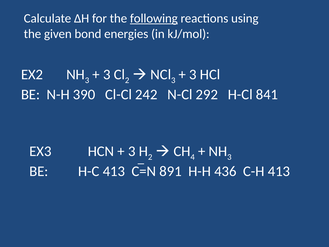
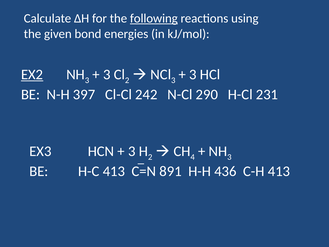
EX2 underline: none -> present (32, 74)
390: 390 -> 397 (84, 94)
292: 292 -> 290 (207, 94)
841: 841 -> 231 (267, 94)
